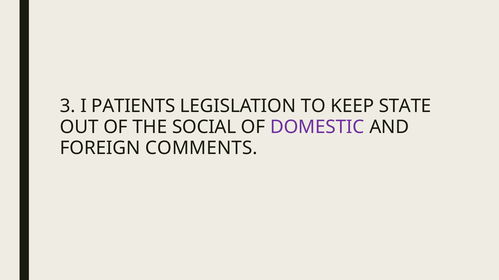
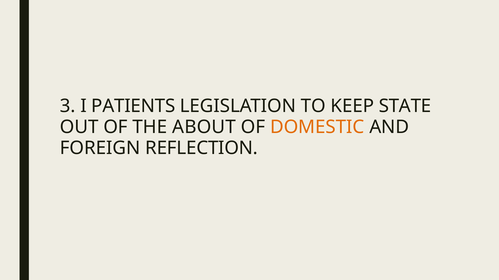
SOCIAL: SOCIAL -> ABOUT (204, 127)
DOMESTIC colour: purple -> orange (317, 127)
COMMENTS: COMMENTS -> REFLECTION (202, 148)
